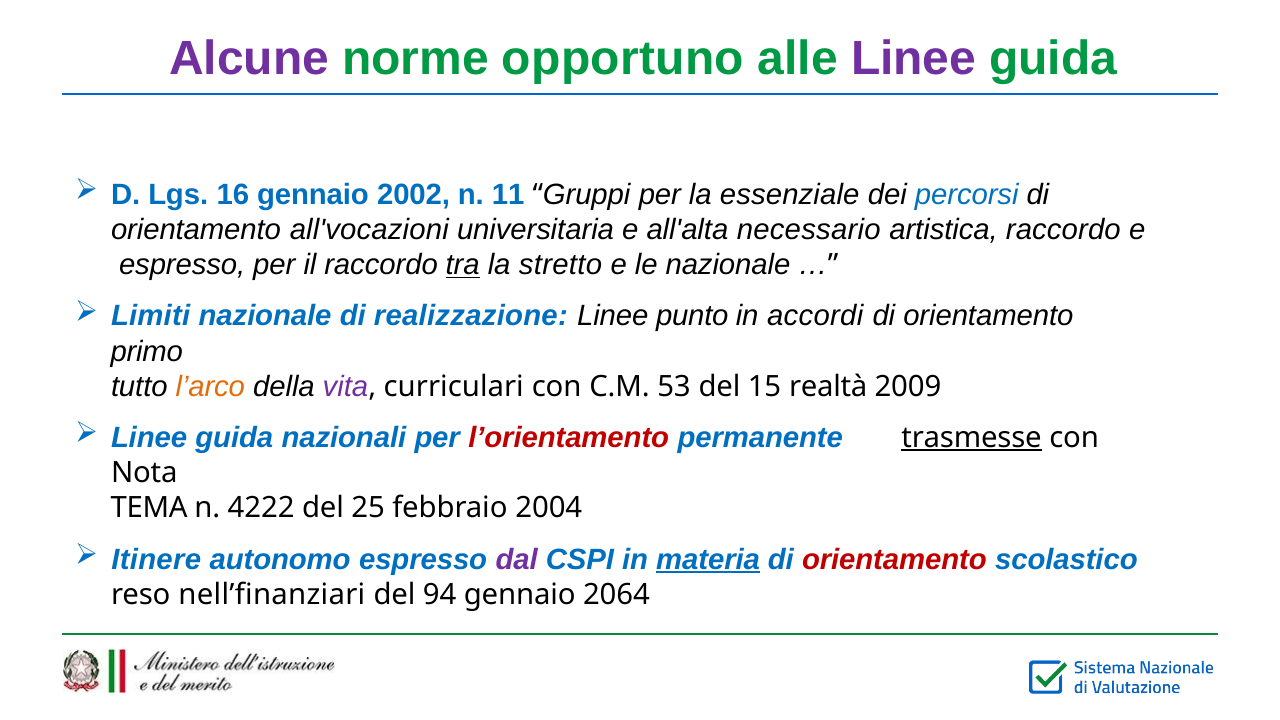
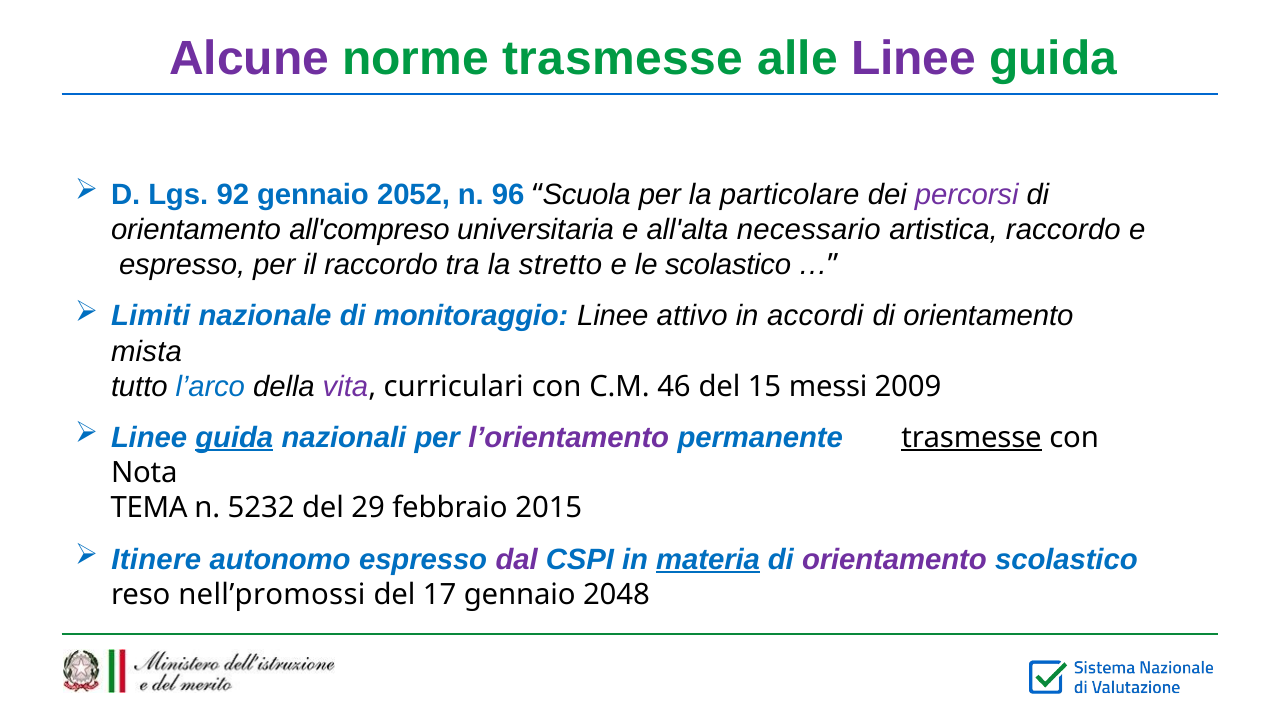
norme opportuno: opportuno -> trasmesse (623, 58)
16: 16 -> 92 (233, 195)
2002: 2002 -> 2052 (414, 195)
11: 11 -> 96 (508, 195)
Gruppi: Gruppi -> Scuola (587, 195)
essenziale: essenziale -> particolare (790, 195)
percorsi colour: blue -> purple (967, 195)
all'vocazioni: all'vocazioni -> all'compreso (370, 230)
tra underline: present -> none (463, 265)
le nazionale: nazionale -> scolastico (728, 265)
realizzazione: realizzazione -> monitoraggio (471, 316)
punto: punto -> attivo (692, 316)
primo: primo -> mista (147, 351)
l’arco colour: orange -> blue (210, 387)
53: 53 -> 46 (674, 387)
realtà: realtà -> messi (828, 387)
guida underline: none -> present (234, 438)
l’orientamento colour: red -> purple (569, 438)
4222: 4222 -> 5232 (261, 508)
25: 25 -> 29 (368, 508)
2004: 2004 -> 2015 (549, 508)
orientamento colour: red -> purple (894, 559)
nell’finanziari: nell’finanziari -> nell’promossi (272, 595)
94: 94 -> 17 (440, 595)
2064: 2064 -> 2048 (616, 595)
